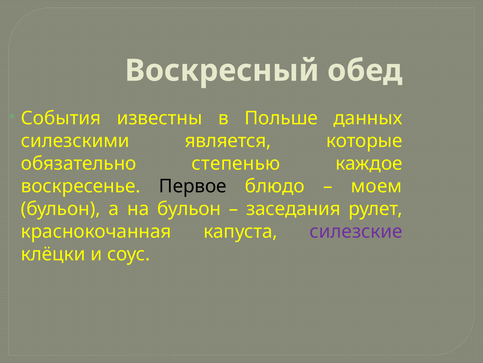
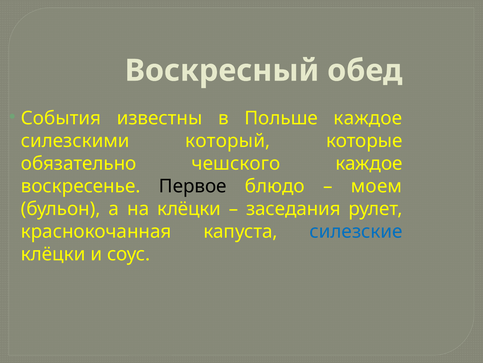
Польше данных: данных -> каждое (368, 118)
является: является -> который (228, 141)
степенью: степенью -> чешского (236, 163)
на бульон: бульон -> клёцки (189, 208)
силезские colour: purple -> blue (356, 231)
